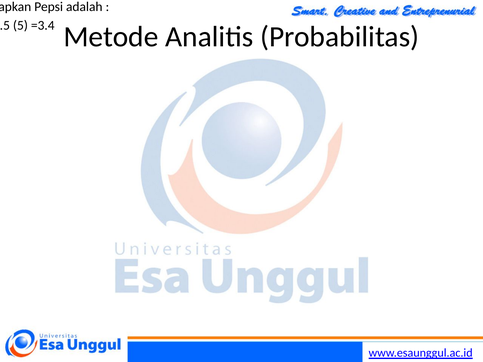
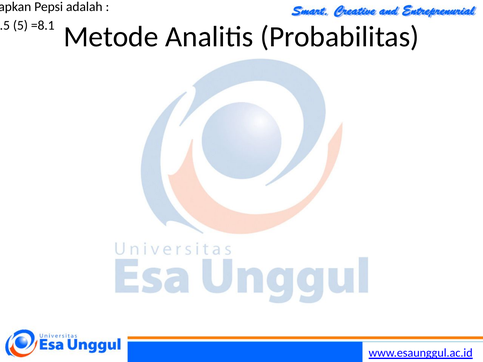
=3.4: =3.4 -> =8.1 (43, 25)
